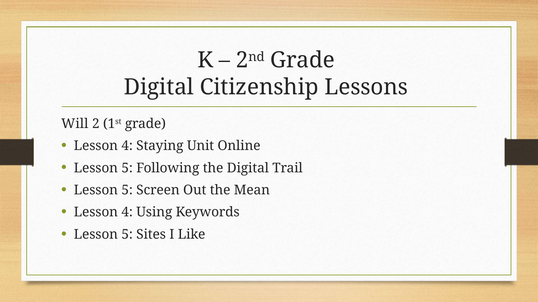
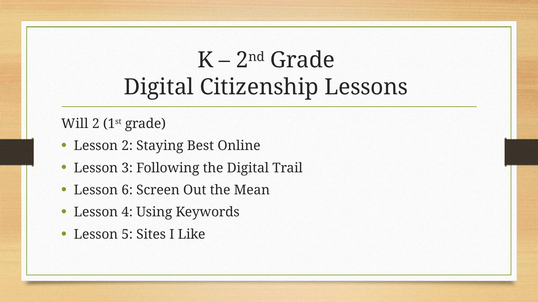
4: 4 -> 2 (127, 146)
Unit: Unit -> Best (200, 146)
5: 5 -> 3 (127, 168)
5: 5 -> 6 (127, 190)
